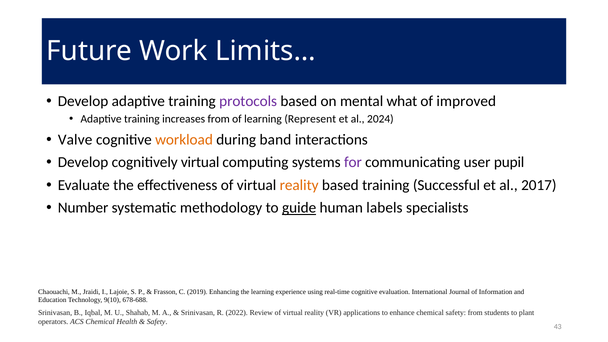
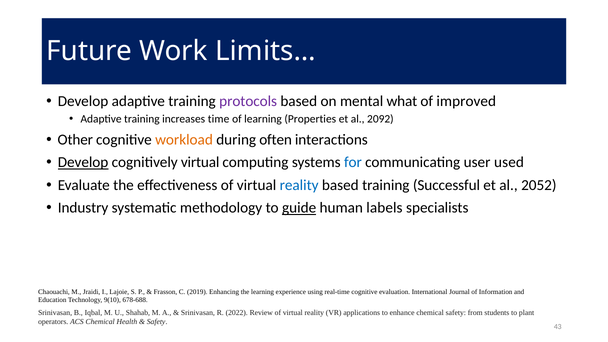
increases from: from -> time (219, 119)
Represent: Represent -> Properties (310, 119)
2024: 2024 -> 2092 (380, 119)
Valve: Valve -> Other (75, 140)
band: band -> often (276, 140)
Develop underline: none -> present (83, 162)
for colour: purple -> blue (353, 162)
pupil: pupil -> used (509, 162)
reality colour: orange -> blue (299, 185)
2017: 2017 -> 2052 (539, 185)
Number: Number -> Industry (83, 208)
